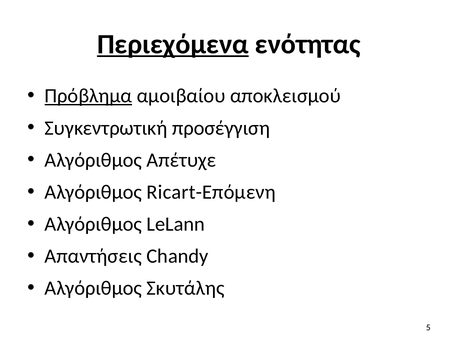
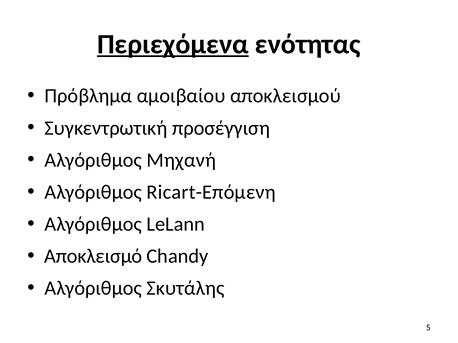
Πρόβλημα underline: present -> none (88, 96)
Απέτυχε: Απέτυχε -> Μηχανή (181, 160)
Απαντήσεις: Απαντήσεις -> Αποκλεισμό (93, 256)
